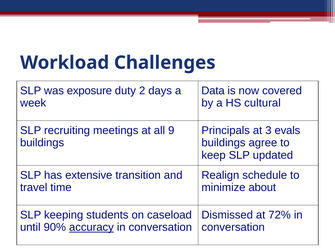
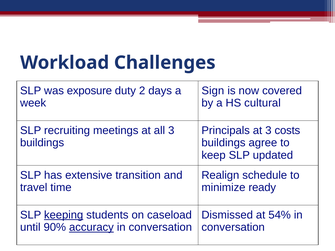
Data: Data -> Sign (213, 91)
all 9: 9 -> 3 (171, 130)
evals: evals -> costs (287, 130)
about: about -> ready (262, 188)
keeping underline: none -> present (64, 215)
72%: 72% -> 54% (280, 215)
